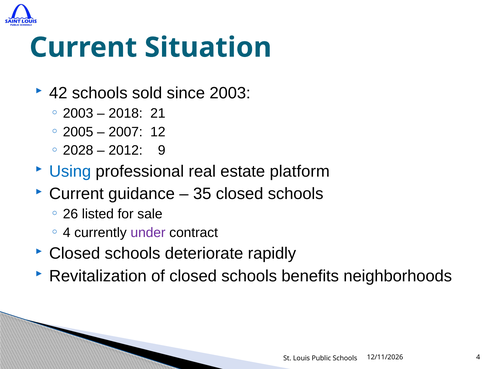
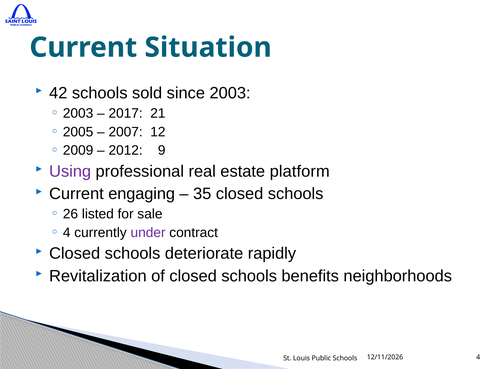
2018: 2018 -> 2017 (126, 113)
2028: 2028 -> 2009 (78, 150)
Using colour: blue -> purple (70, 171)
guidance: guidance -> engaging (142, 194)
